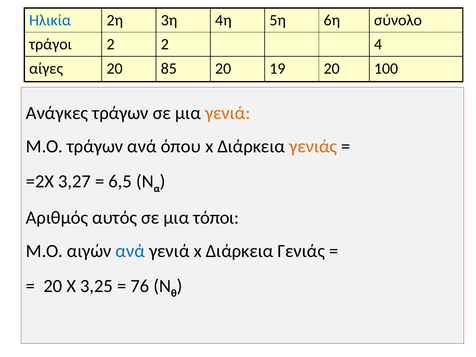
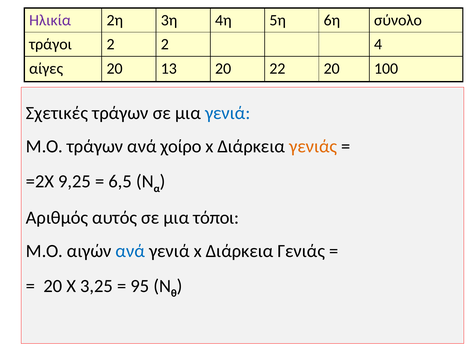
Ηλικία colour: blue -> purple (50, 20)
85: 85 -> 13 (169, 68)
19: 19 -> 22 (277, 68)
Ανάγκες: Ανάγκες -> Σχετικές (57, 113)
γενιά colour: orange -> blue (228, 113)
όπου: όπου -> χοίρο (181, 147)
3,27: 3,27 -> 9,25 (75, 181)
76: 76 -> 95 (140, 286)
